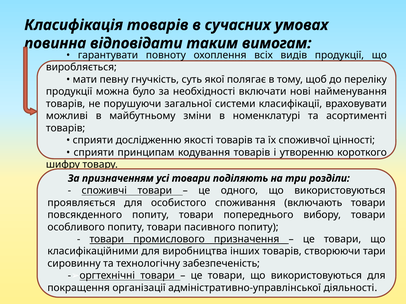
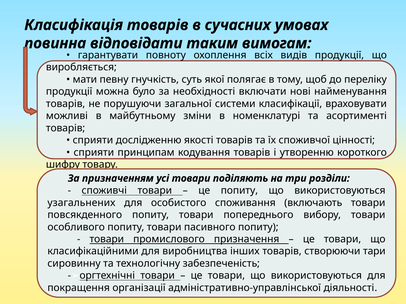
це одного: одного -> попиту (239, 191)
проявляється: проявляється -> узагальнених (81, 203)
